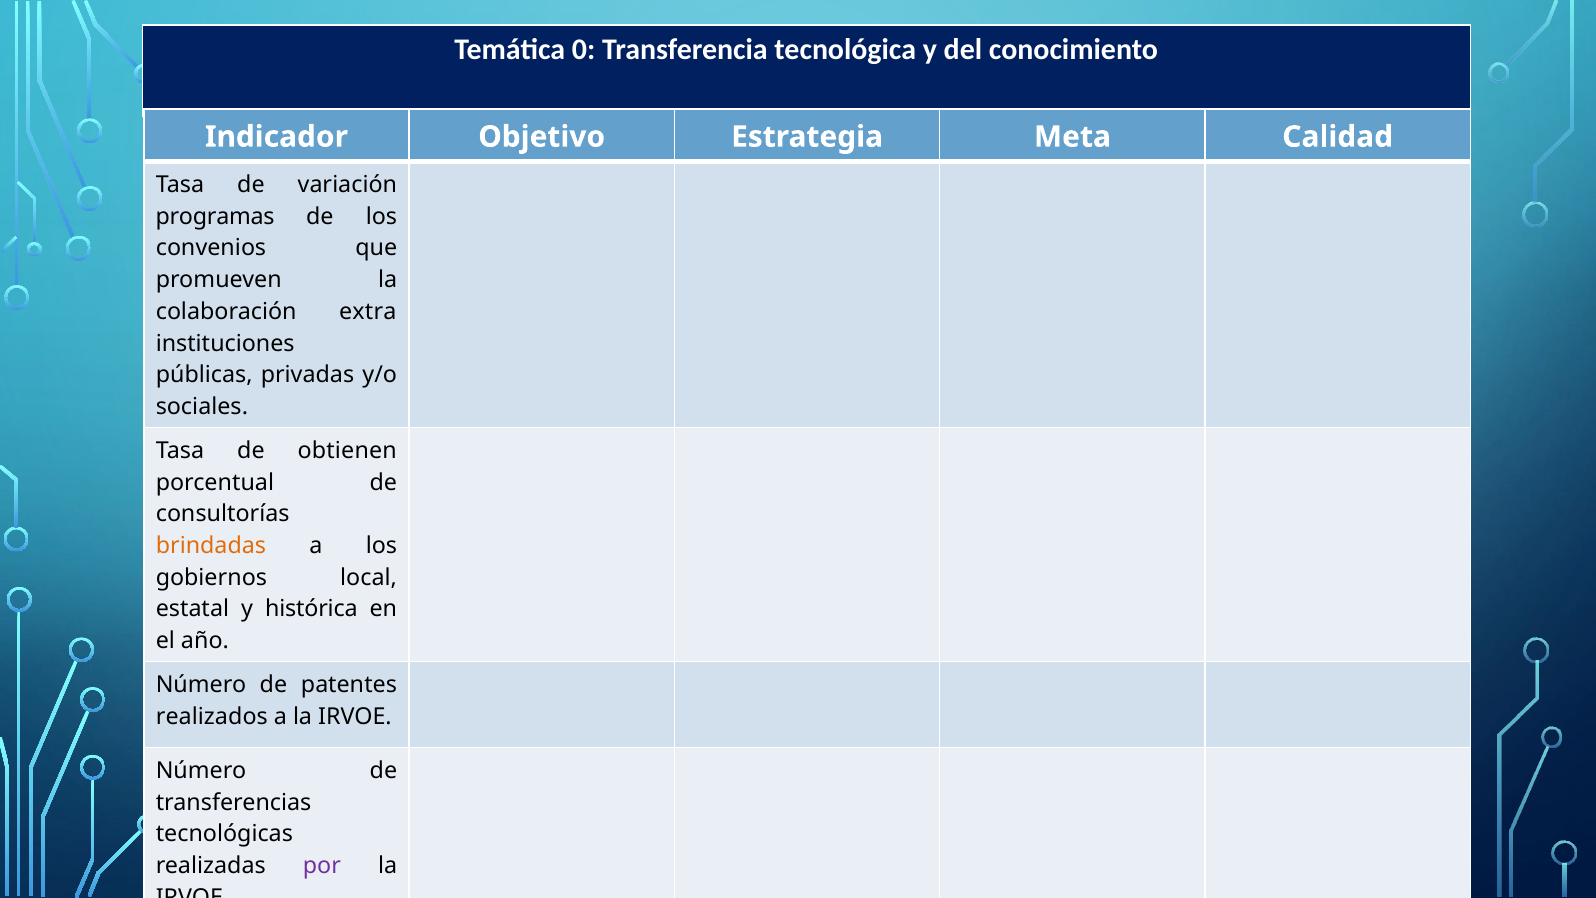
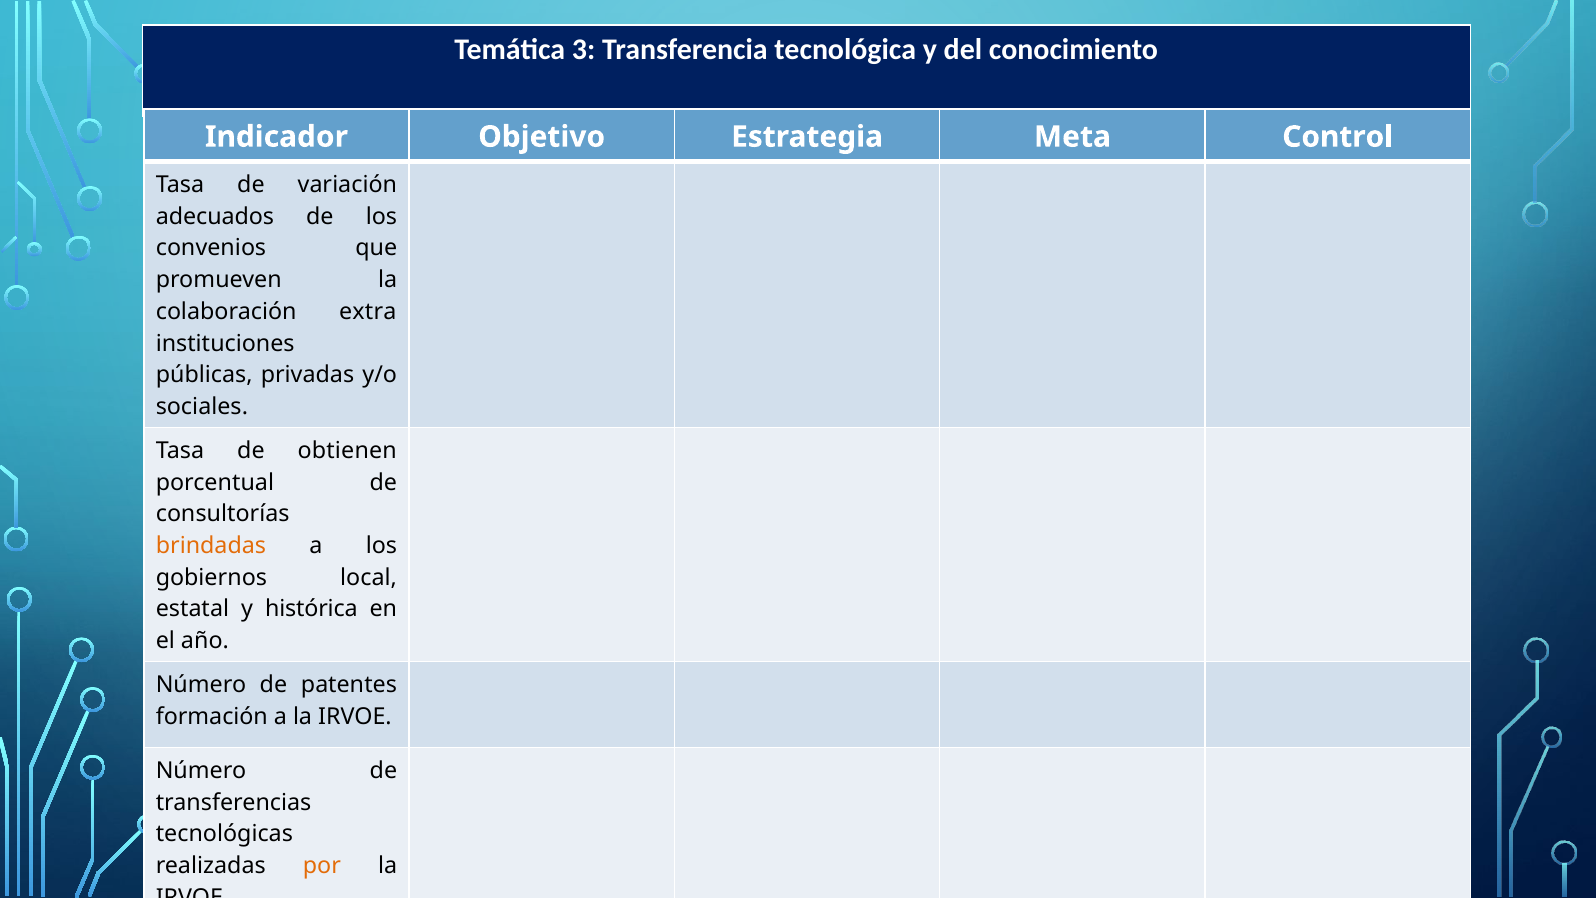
0: 0 -> 3 (584, 50)
Calidad: Calidad -> Control (1338, 137)
programas: programas -> adecuados (215, 216)
realizados: realizados -> formación (212, 716)
por colour: purple -> orange (322, 866)
